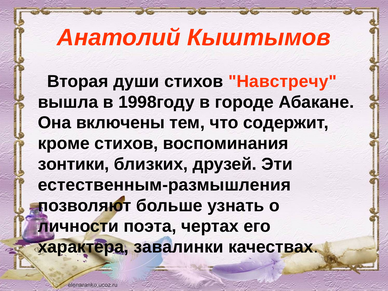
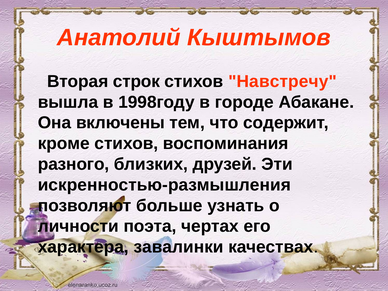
души: души -> строк (136, 81)
зонтики: зонтики -> разного (74, 164)
естественным-размышления: естественным-размышления -> искренностью-размышления (164, 185)
